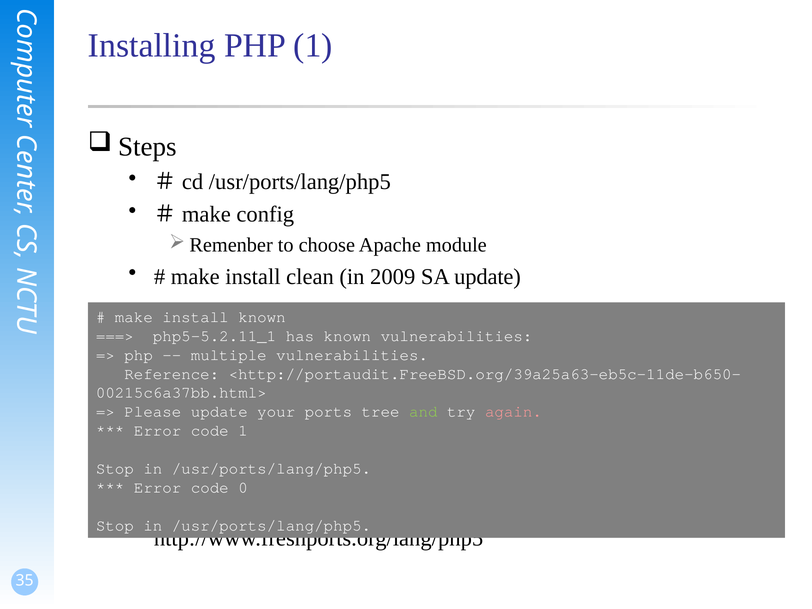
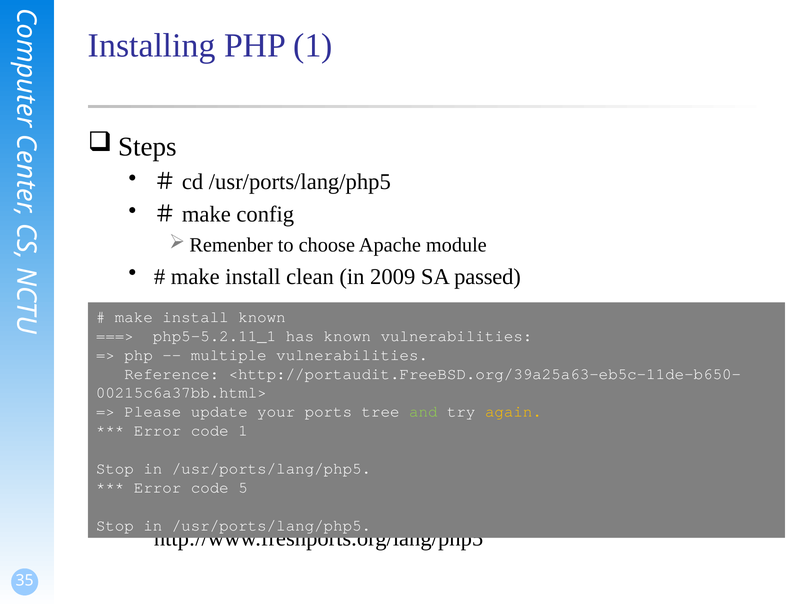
SA update: update -> passed (488, 277)
again colour: pink -> yellow (513, 412)
0: 0 -> 5 (243, 488)
